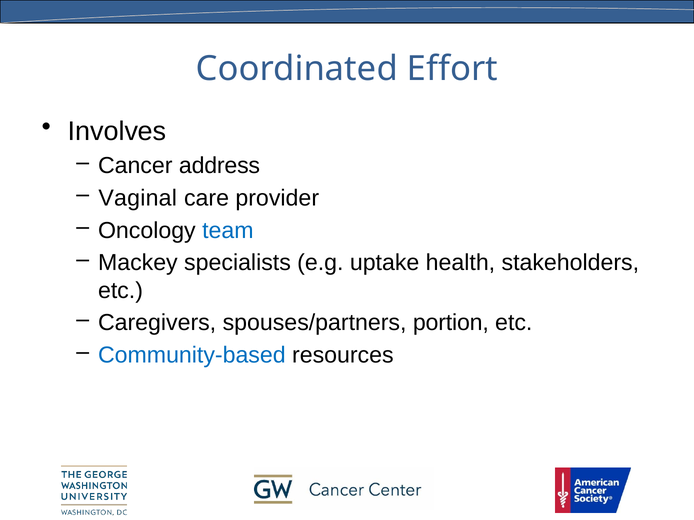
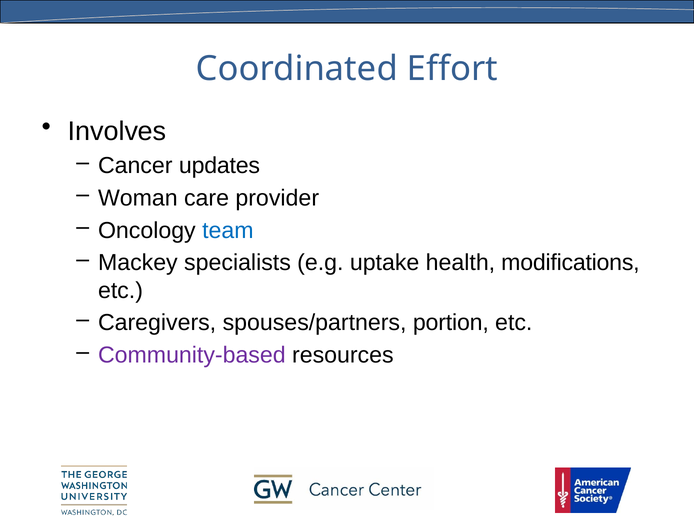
address: address -> updates (220, 166)
Vaginal: Vaginal -> Woman (138, 198)
stakeholders: stakeholders -> modifications (570, 263)
Community-based colour: blue -> purple (192, 356)
